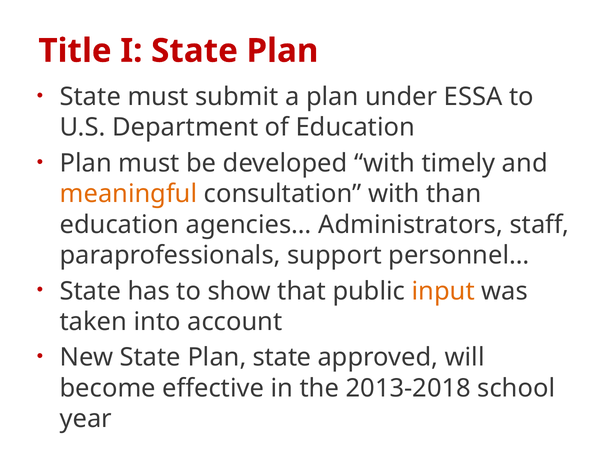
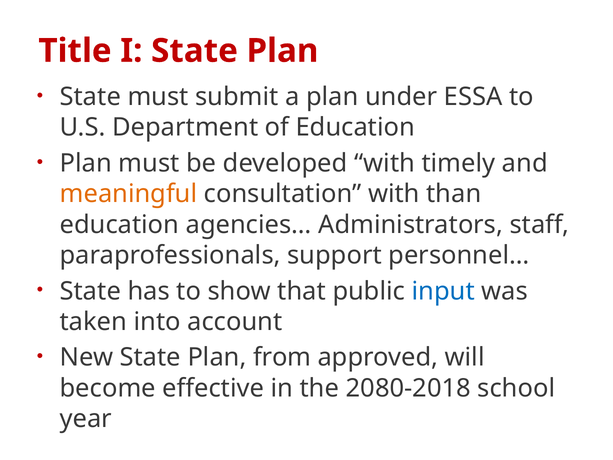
input colour: orange -> blue (443, 291)
Plan state: state -> from (282, 357)
2013-2018: 2013-2018 -> 2080-2018 (408, 388)
